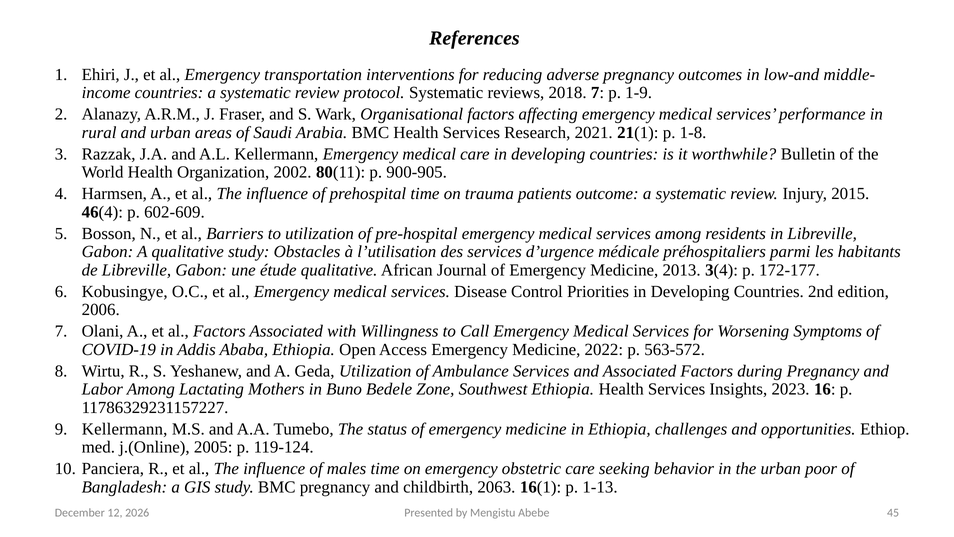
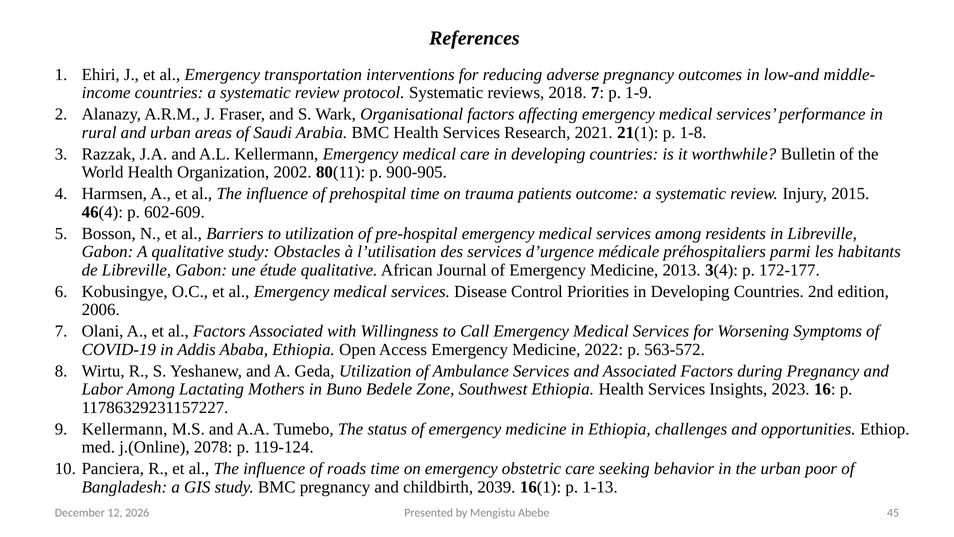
2005: 2005 -> 2078 (213, 447)
males: males -> roads (347, 469)
2063: 2063 -> 2039 (496, 487)
